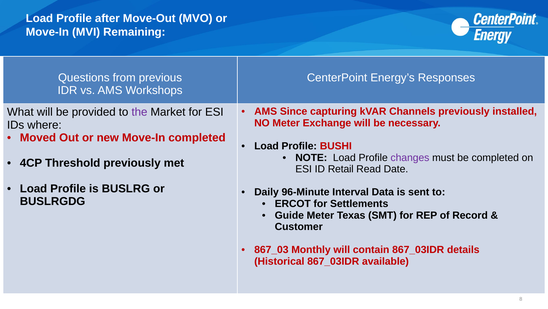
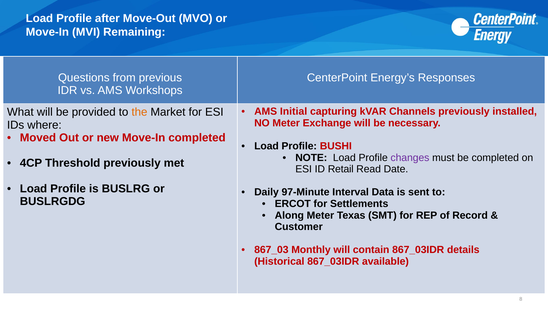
Since: Since -> Initial (294, 111)
the colour: purple -> orange (139, 112)
96-Minute: 96-Minute -> 97-Minute (306, 192)
Guide: Guide -> Along (289, 215)
